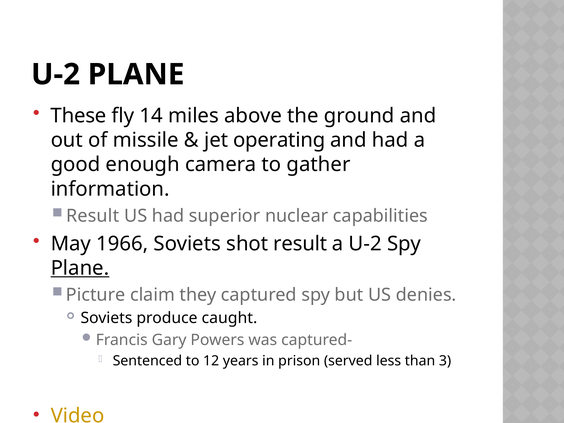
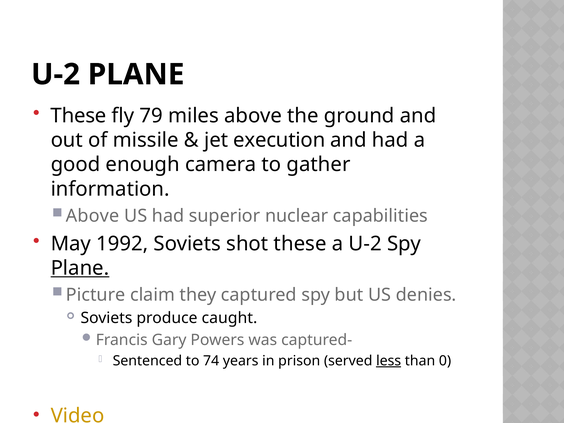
14: 14 -> 79 (151, 116)
operating: operating -> execution (279, 140)
Result: Result -> Above (93, 216)
1966: 1966 -> 1992 (122, 244)
shot result: result -> these (300, 244)
12: 12 -> 74 (211, 361)
less underline: none -> present (389, 361)
3: 3 -> 0 (445, 361)
